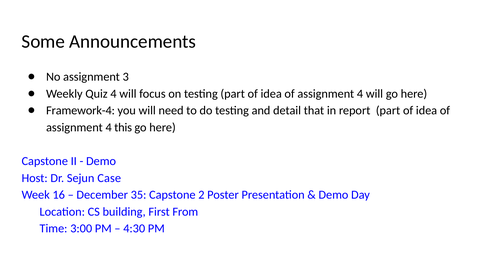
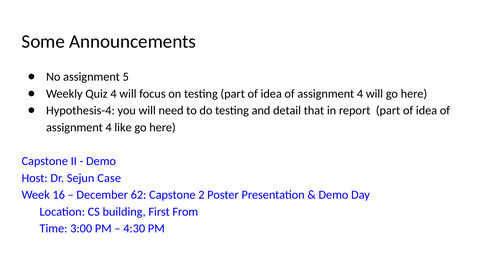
3: 3 -> 5 (126, 77)
Framework-4: Framework-4 -> Hypothesis-4 (80, 111)
this: this -> like (123, 128)
35: 35 -> 62 (139, 195)
